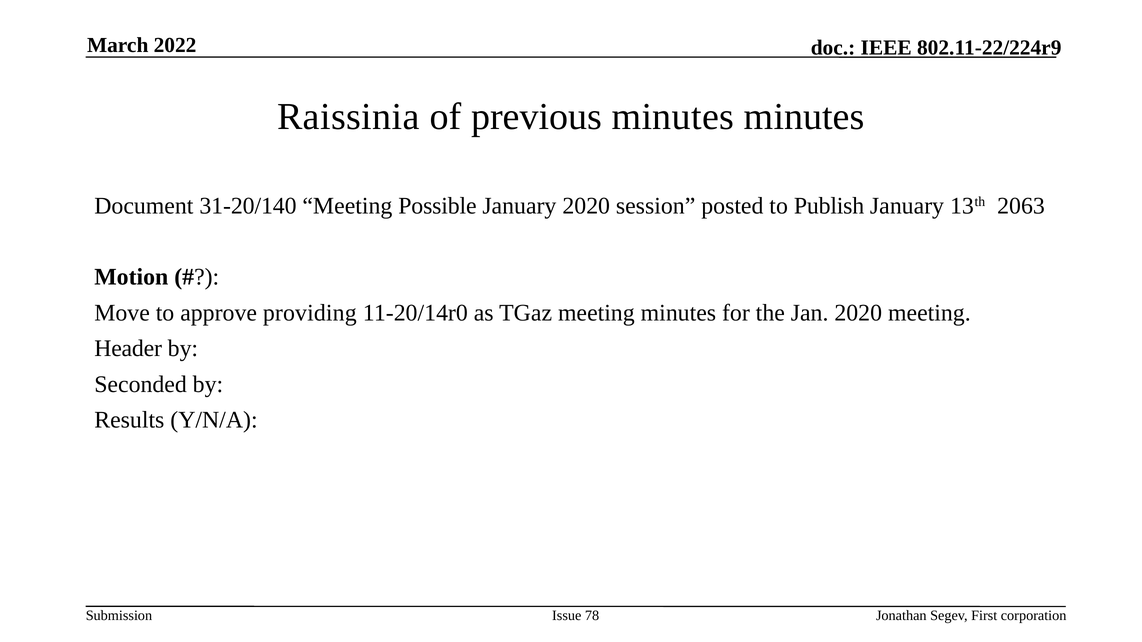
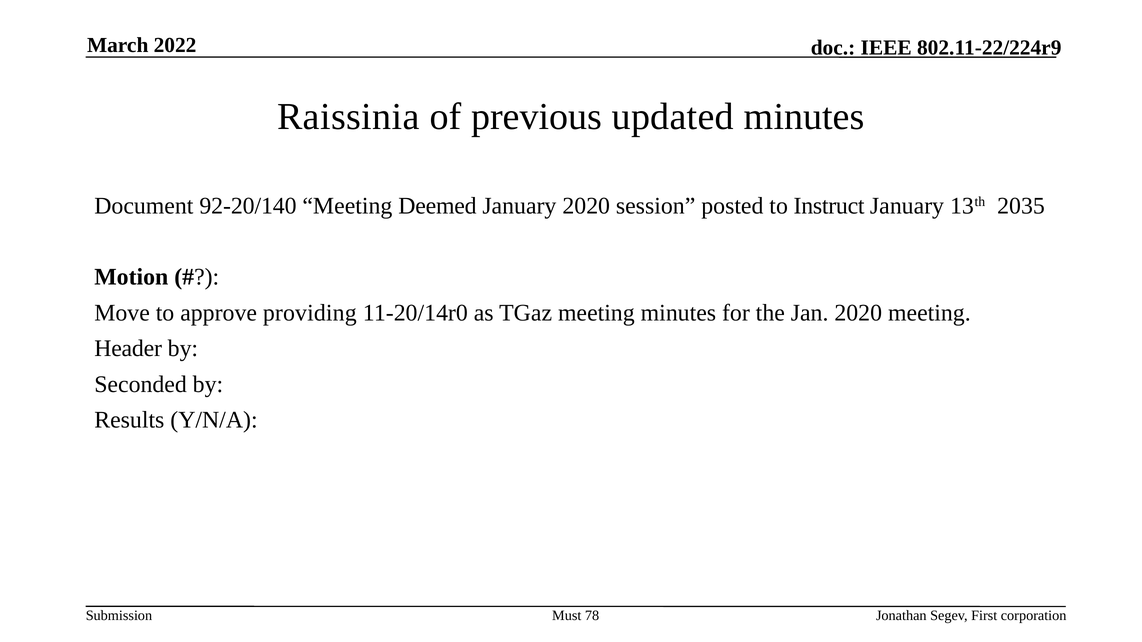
previous minutes: minutes -> updated (673, 117)
31-20/140: 31-20/140 -> 92-20/140 (248, 206)
Possible: Possible -> Deemed (437, 206)
Publish: Publish -> Instruct (829, 206)
2063: 2063 -> 2035 (1021, 206)
Issue: Issue -> Must (567, 616)
